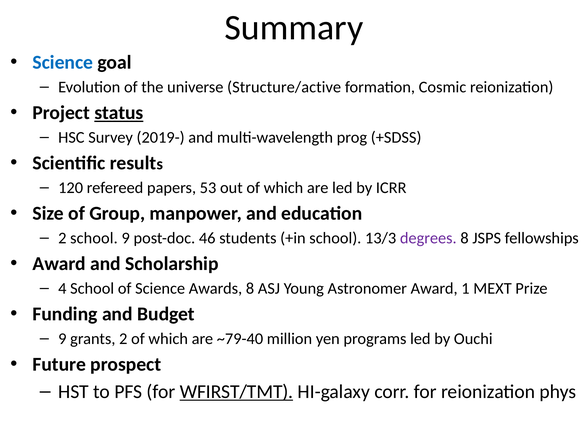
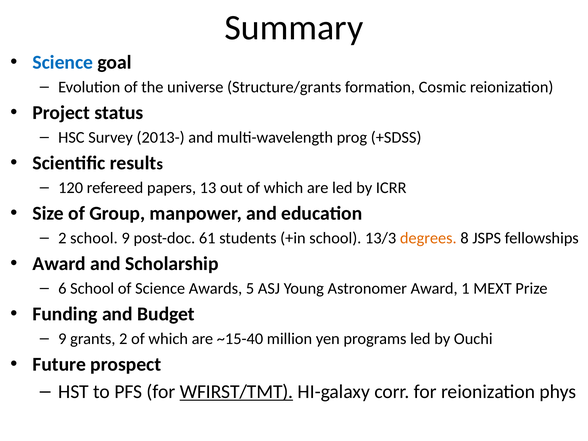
Structure/active: Structure/active -> Structure/grants (284, 87)
status underline: present -> none (119, 113)
2019-: 2019- -> 2013- (161, 137)
53: 53 -> 13 (208, 188)
46: 46 -> 61 (207, 238)
degrees colour: purple -> orange (428, 238)
4: 4 -> 6 (62, 288)
Awards 8: 8 -> 5 (250, 288)
~79-40: ~79-40 -> ~15-40 (240, 339)
